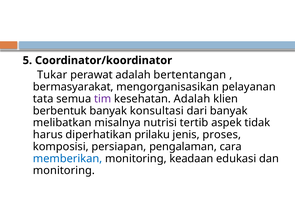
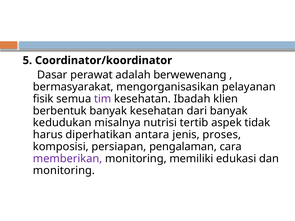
Tukar: Tukar -> Dasar (52, 75)
bertentangan: bertentangan -> berwewenang (190, 75)
tata: tata -> fisik (43, 99)
kesehatan Adalah: Adalah -> Ibadah (192, 99)
banyak konsultasi: konsultasi -> kesehatan (157, 111)
melibatkan: melibatkan -> kedudukan (62, 123)
prilaku: prilaku -> antara (152, 135)
memberikan colour: blue -> purple (68, 159)
keadaan: keadaan -> memiliki (191, 159)
